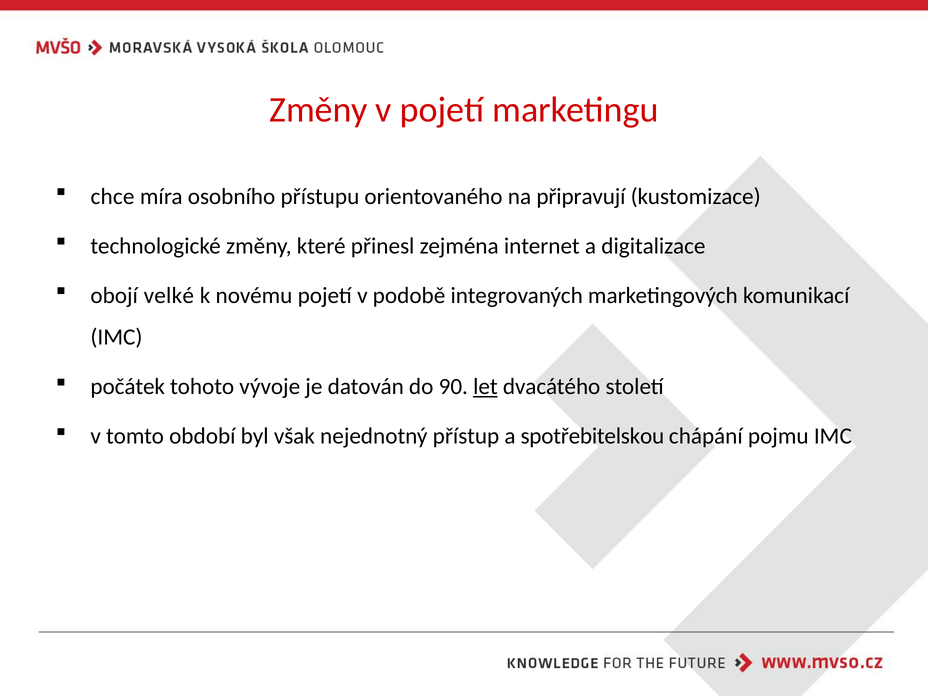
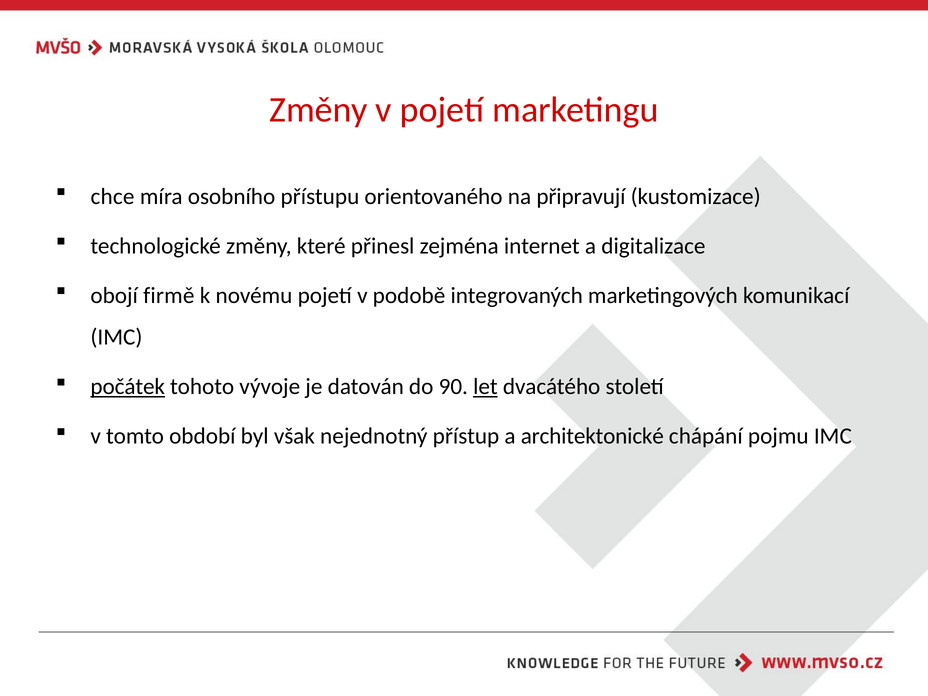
velké: velké -> firmě (169, 296)
počátek underline: none -> present (128, 387)
spotřebitelskou: spotřebitelskou -> architektonické (592, 436)
